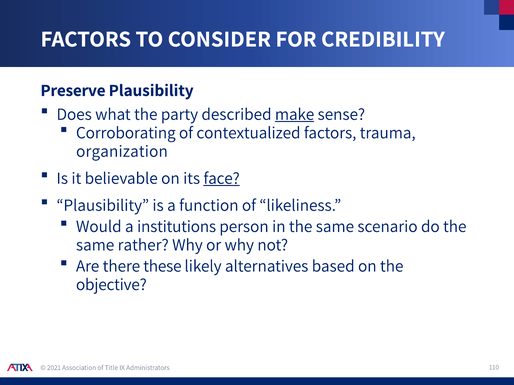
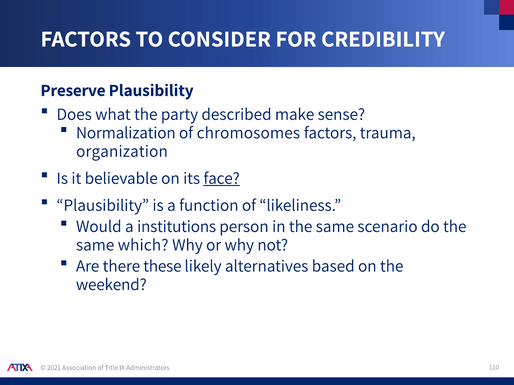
make underline: present -> none (295, 114)
Corroborating: Corroborating -> Normalization (126, 133)
contextualized: contextualized -> chromosomes (248, 133)
rather: rather -> which (143, 245)
objective: objective -> weekend (111, 285)
